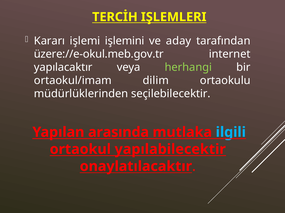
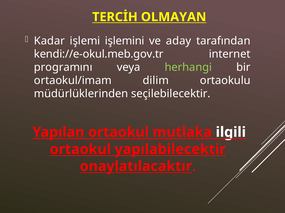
IŞLEMLERI: IŞLEMLERI -> OLMAYAN (174, 17)
Kararı: Kararı -> Kadar (49, 41)
üzere://e-okul.meb.gov.tr: üzere://e-okul.meb.gov.tr -> kendi://e-okul.meb.gov.tr (99, 54)
yapılacaktır: yapılacaktır -> programını (63, 68)
Yapılan arasında: arasında -> ortaokul (118, 133)
ilgili colour: light blue -> white (231, 133)
